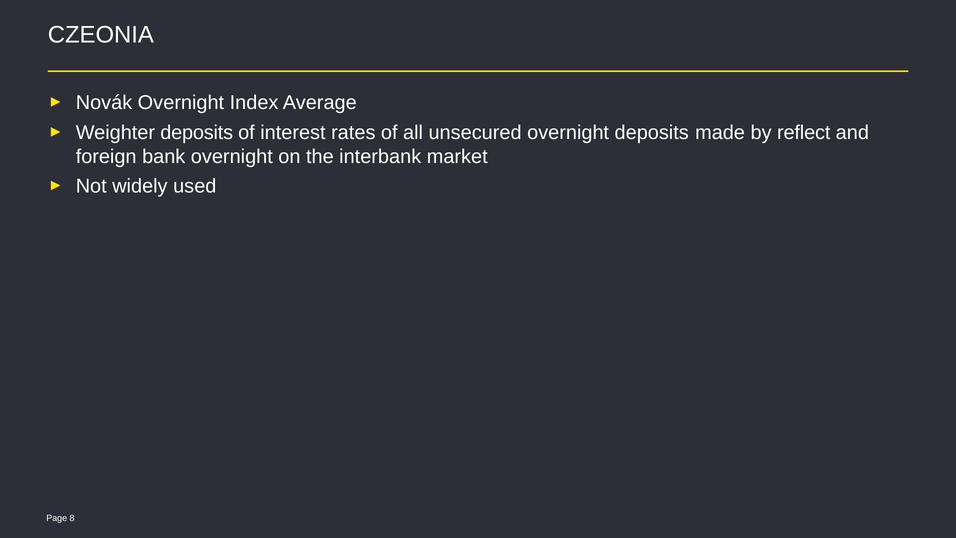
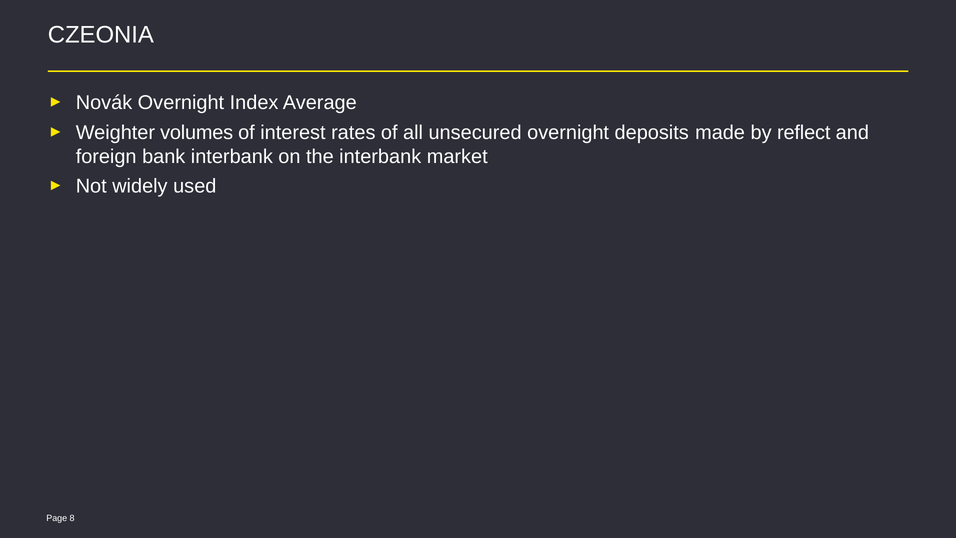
Weighter deposits: deposits -> volumes (197, 132)
bank overnight: overnight -> interbank (232, 156)
